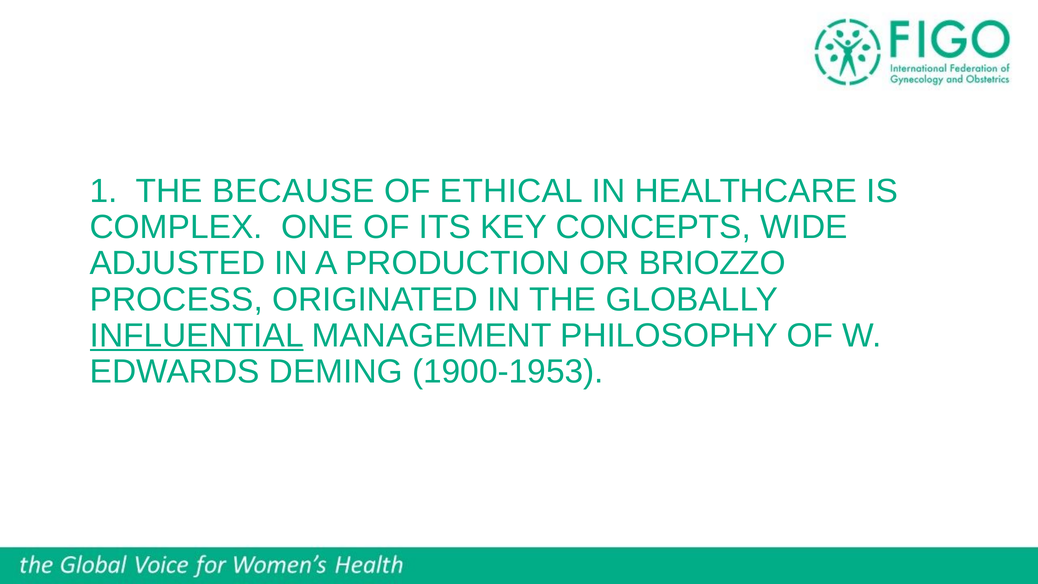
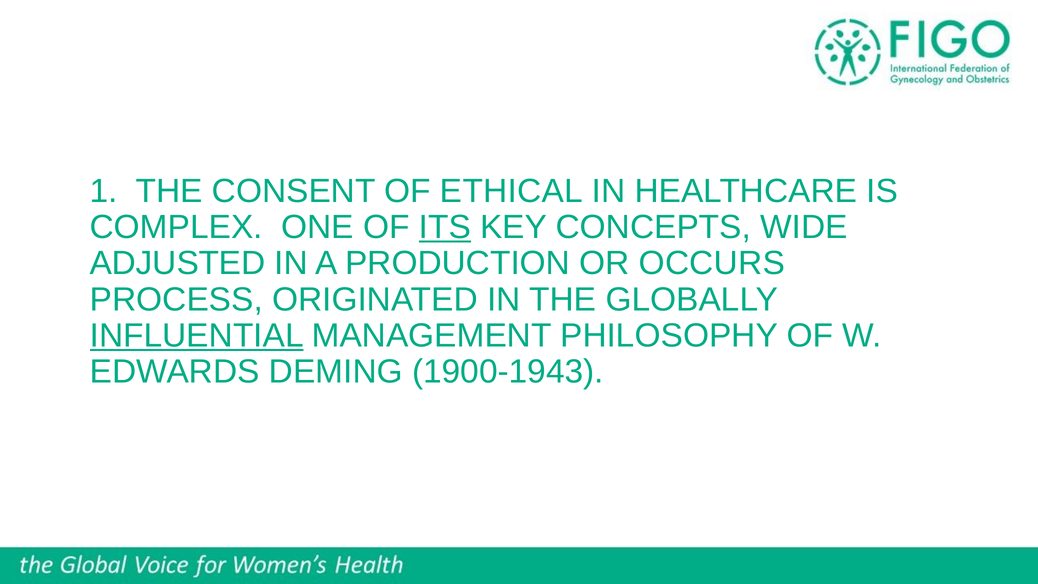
BECAUSE: BECAUSE -> CONSENT (294, 191)
ITS underline: none -> present (445, 227)
BRIOZZO: BRIOZZO -> OCCURS (712, 263)
1900-1953: 1900-1953 -> 1900-1943 (508, 372)
